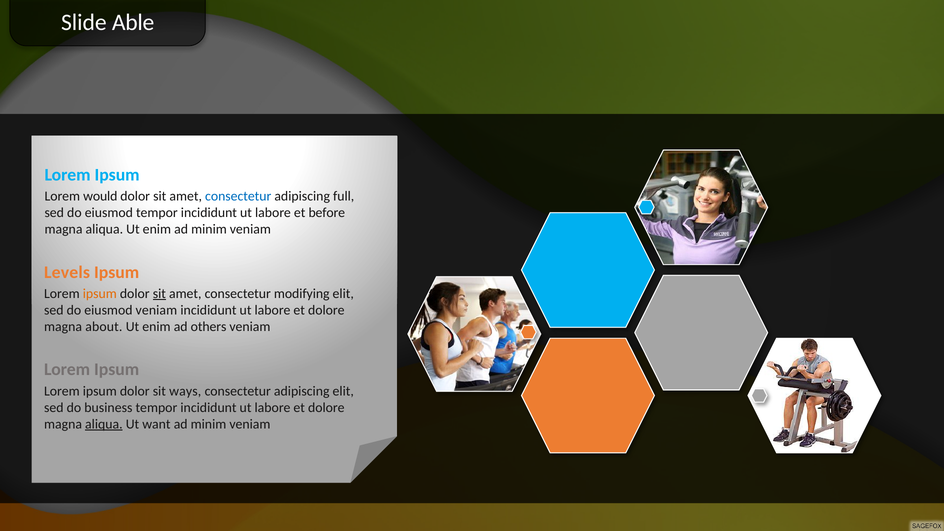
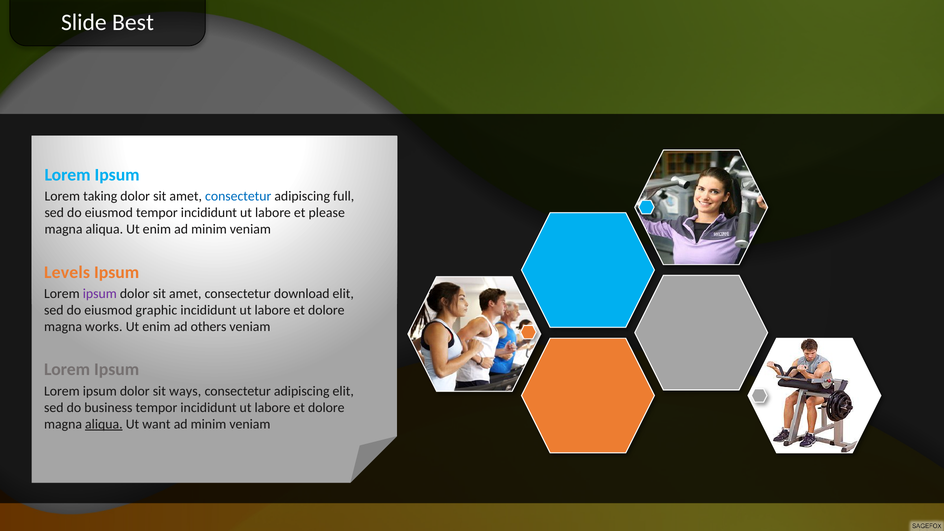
Able: Able -> Best (133, 22)
would: would -> taking (100, 196)
before: before -> please (327, 213)
ipsum colour: orange -> purple (100, 294)
sit underline: present -> none (159, 294)
modifying: modifying -> download (302, 294)
eiusmod veniam: veniam -> graphic (156, 310)
about: about -> works (104, 327)
